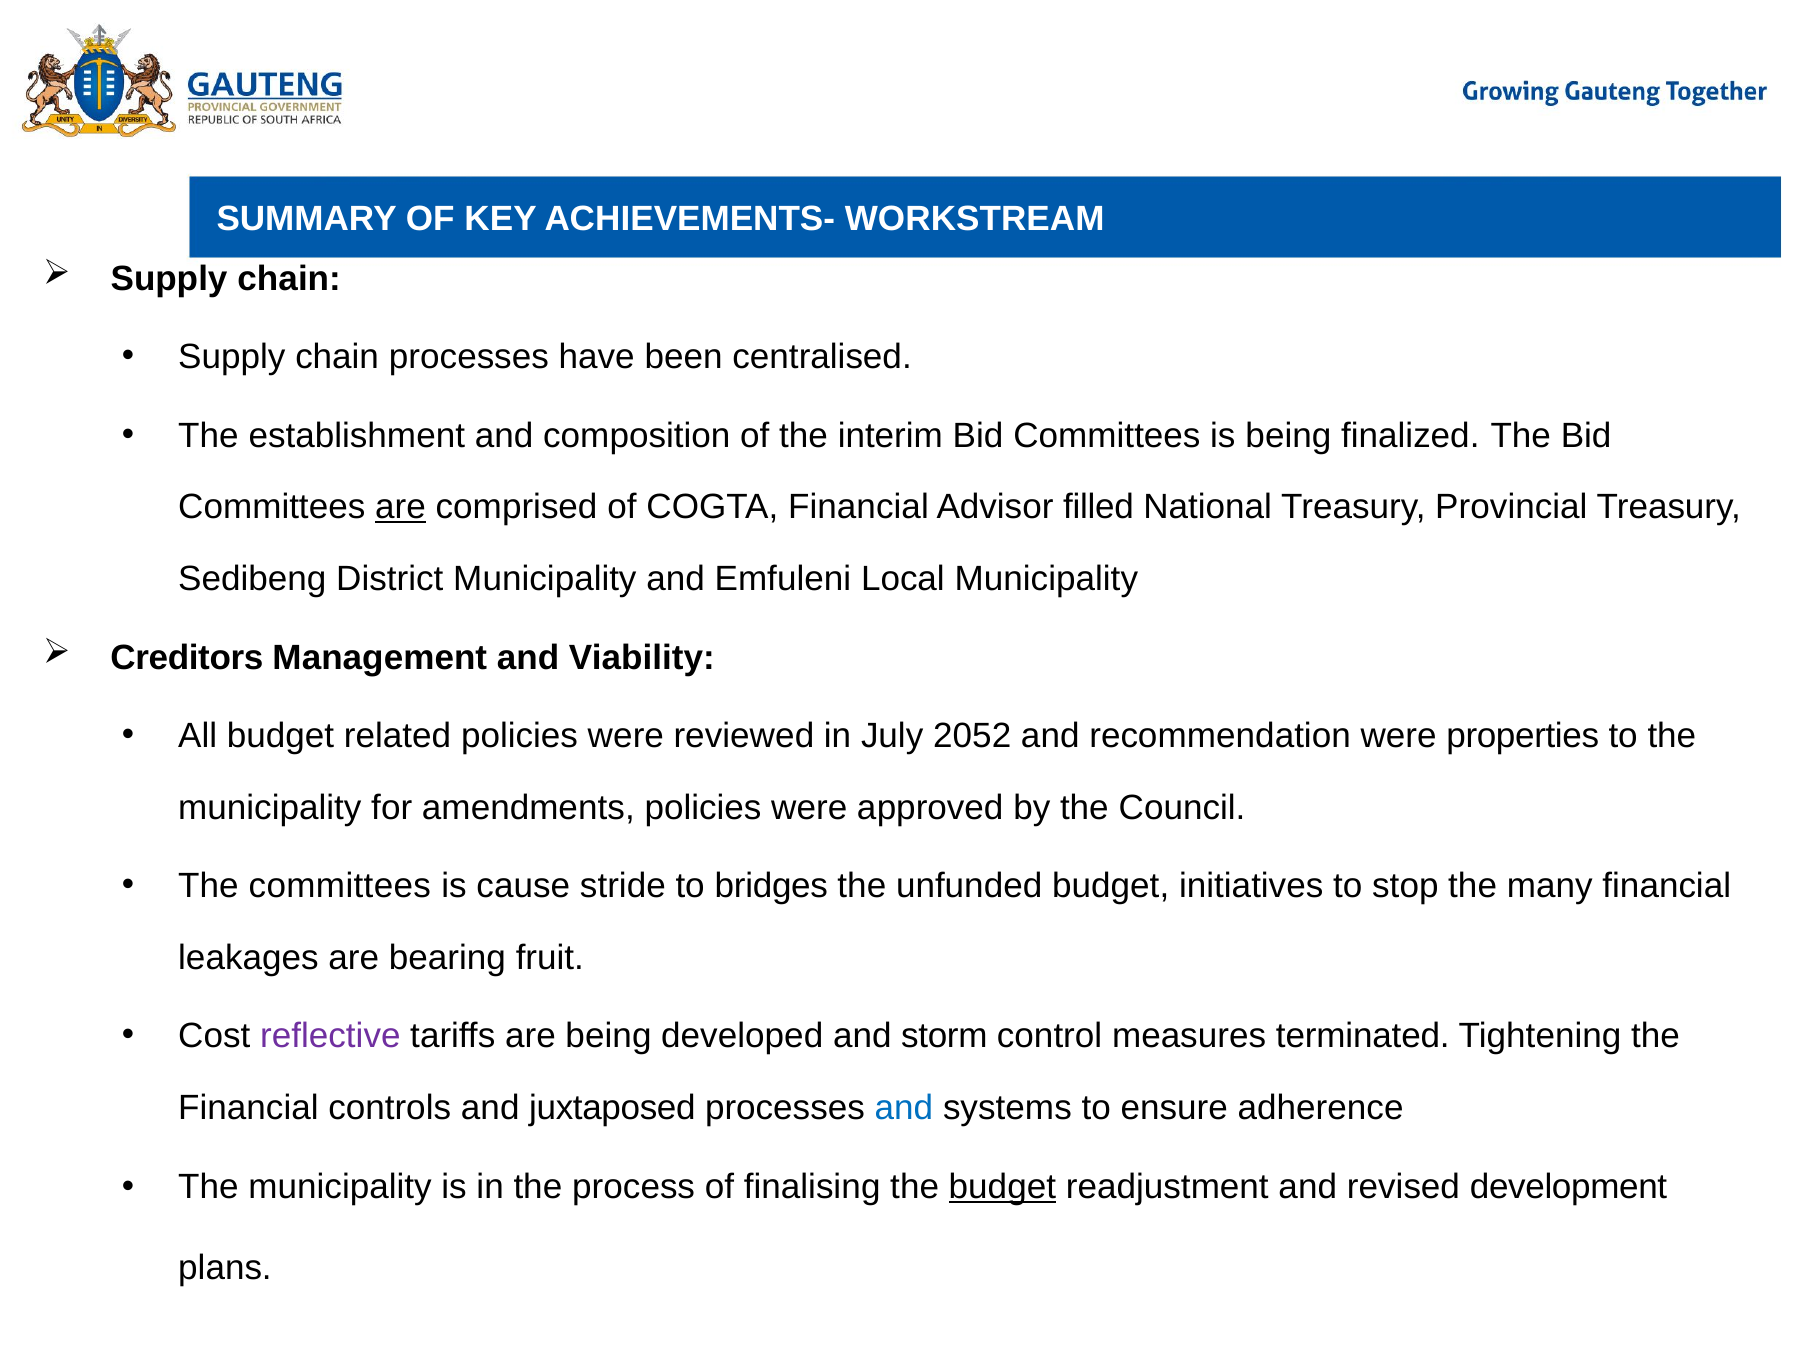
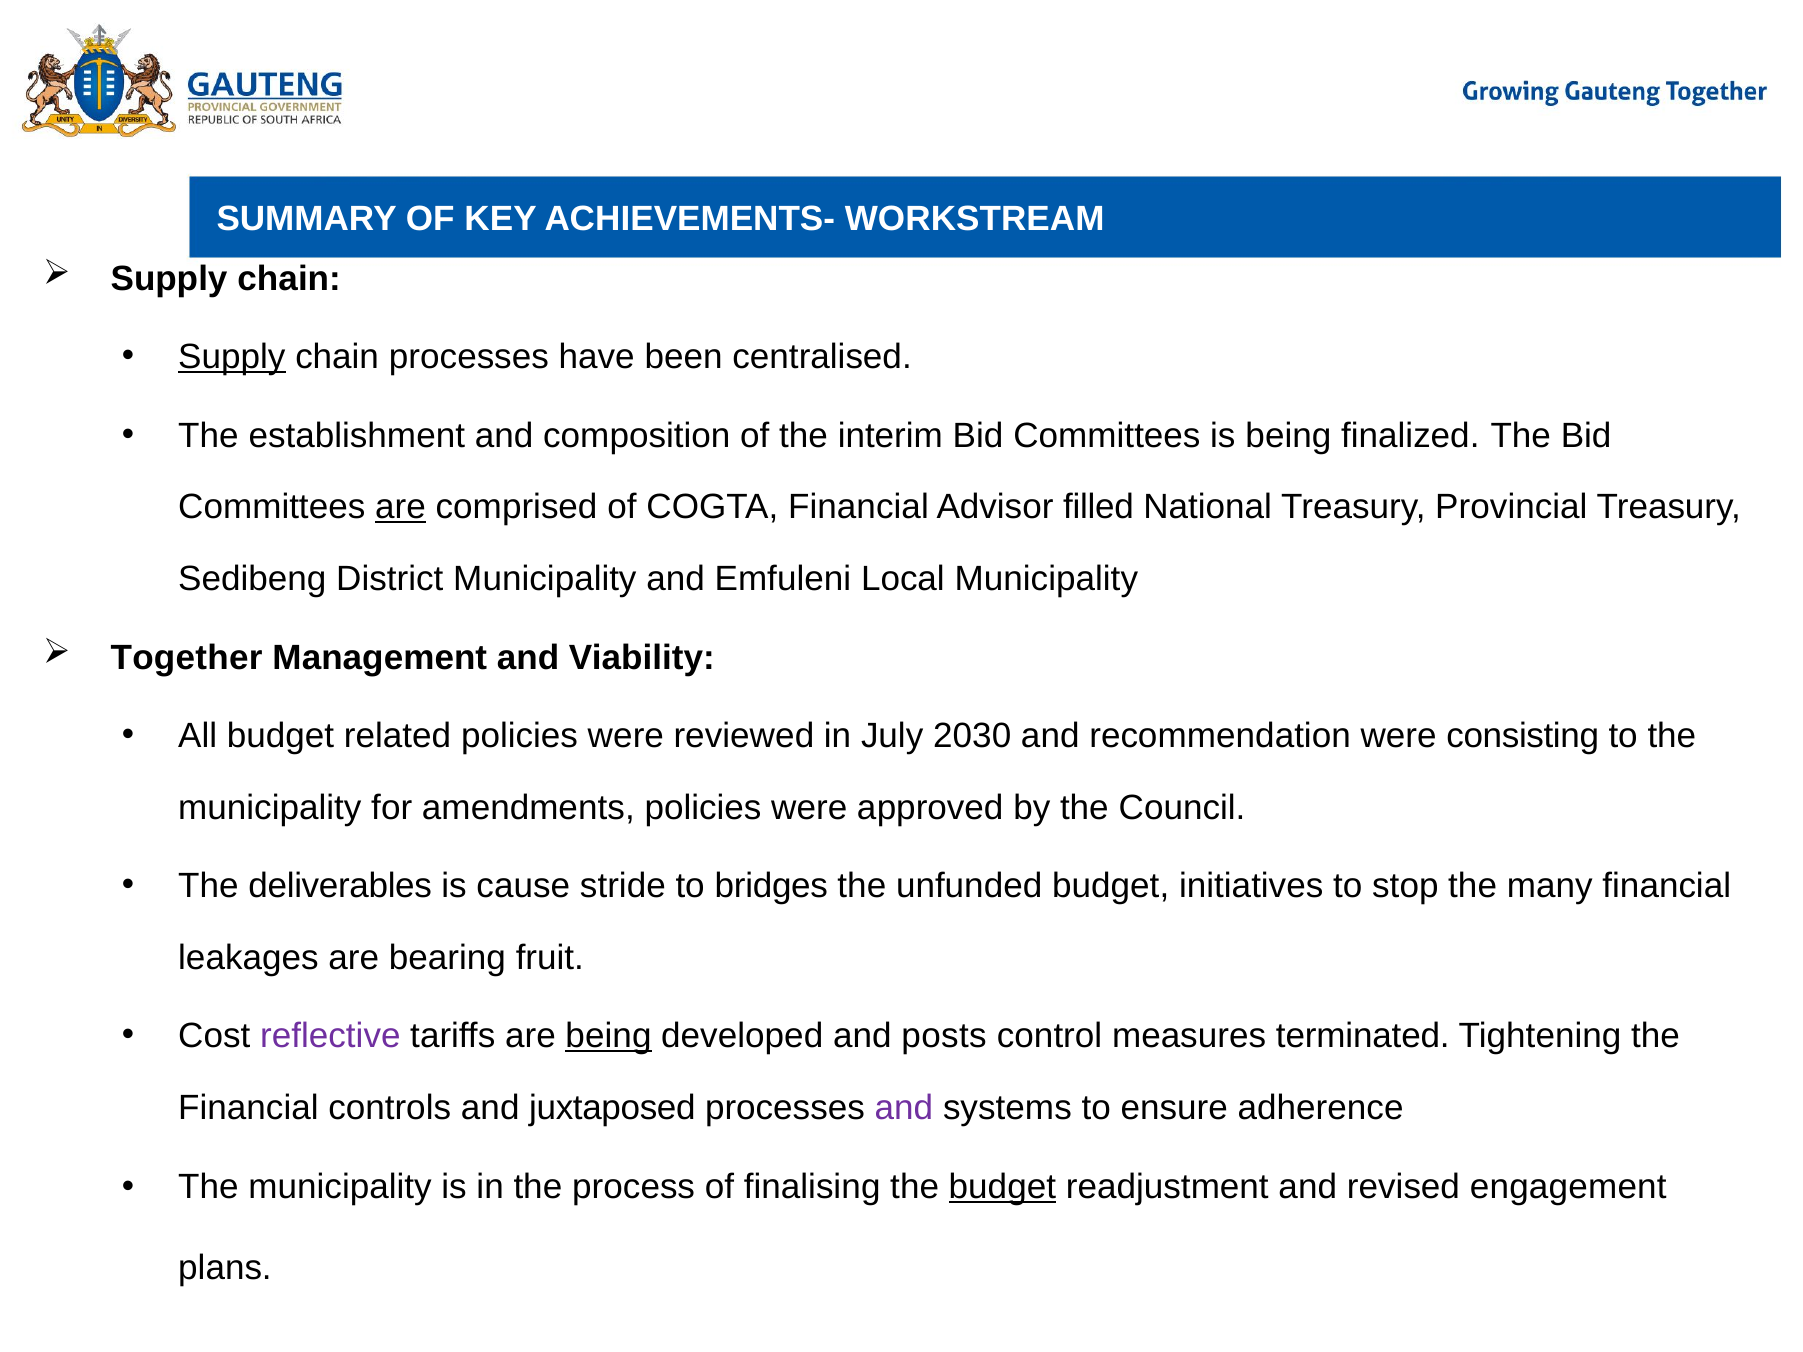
Supply underline: none -> present (232, 357)
Creditors: Creditors -> Together (187, 658)
2052: 2052 -> 2030 (972, 736)
properties: properties -> consisting (1523, 736)
The committees: committees -> deliverables (340, 886)
being underline: none -> present (608, 1036)
storm: storm -> posts (944, 1036)
and colour: blue -> purple (904, 1108)
development: development -> engagement (1568, 1188)
